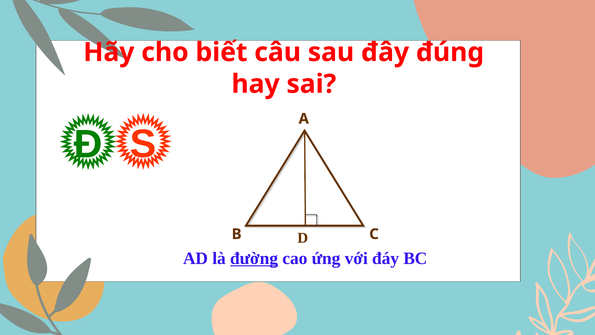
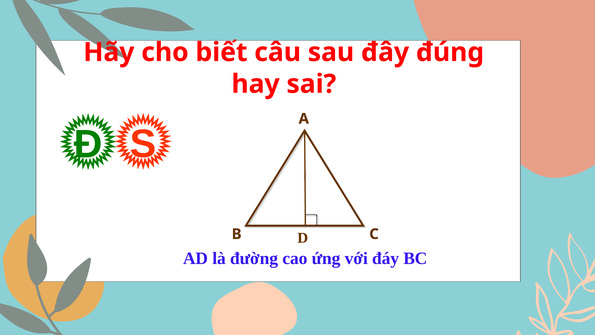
đường underline: present -> none (254, 258)
